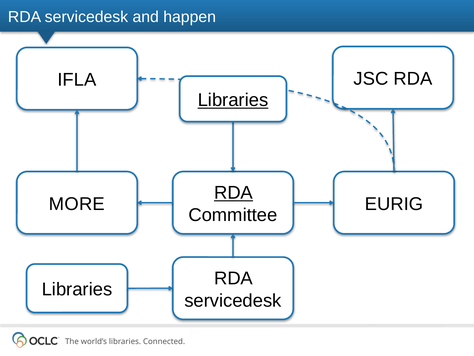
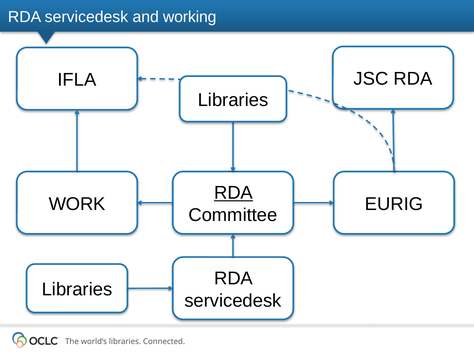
happen: happen -> working (190, 17)
Libraries underline: present -> none (233, 100)
MORE: MORE -> WORK (77, 204)
